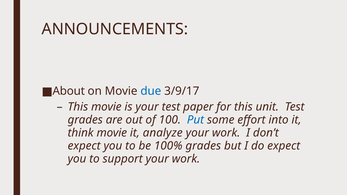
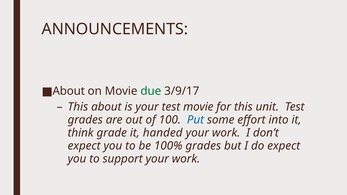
due colour: blue -> green (151, 91)
This movie: movie -> about (106, 107)
test paper: paper -> movie (198, 107)
think movie: movie -> grade (112, 133)
analyze: analyze -> handed (163, 133)
